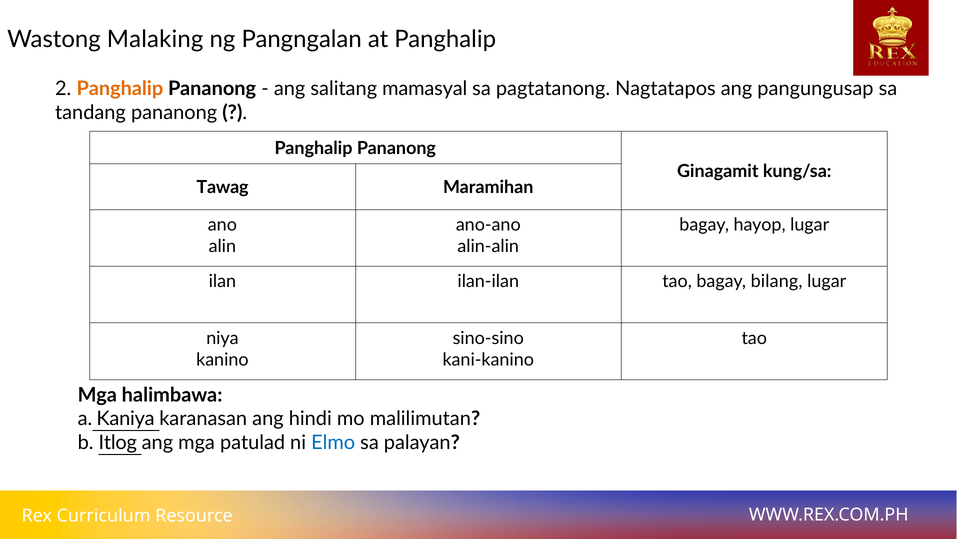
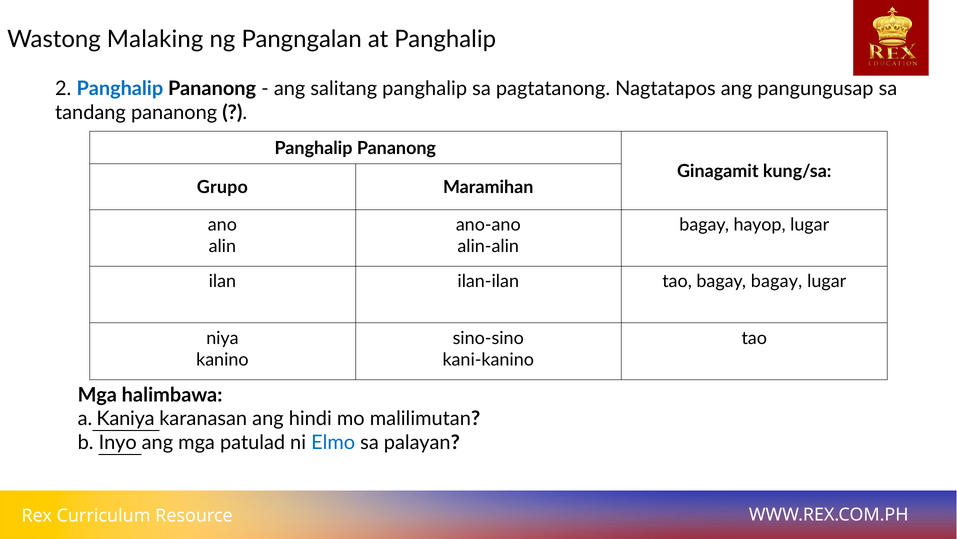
Panghalip colour: orange -> blue (120, 88)
salitang mamasyal: mamasyal -> panghalip (425, 88)
Tawag: Tawag -> Grupo (222, 187)
bagay bilang: bilang -> bagay (777, 281)
Itlog: Itlog -> Inyo (118, 442)
